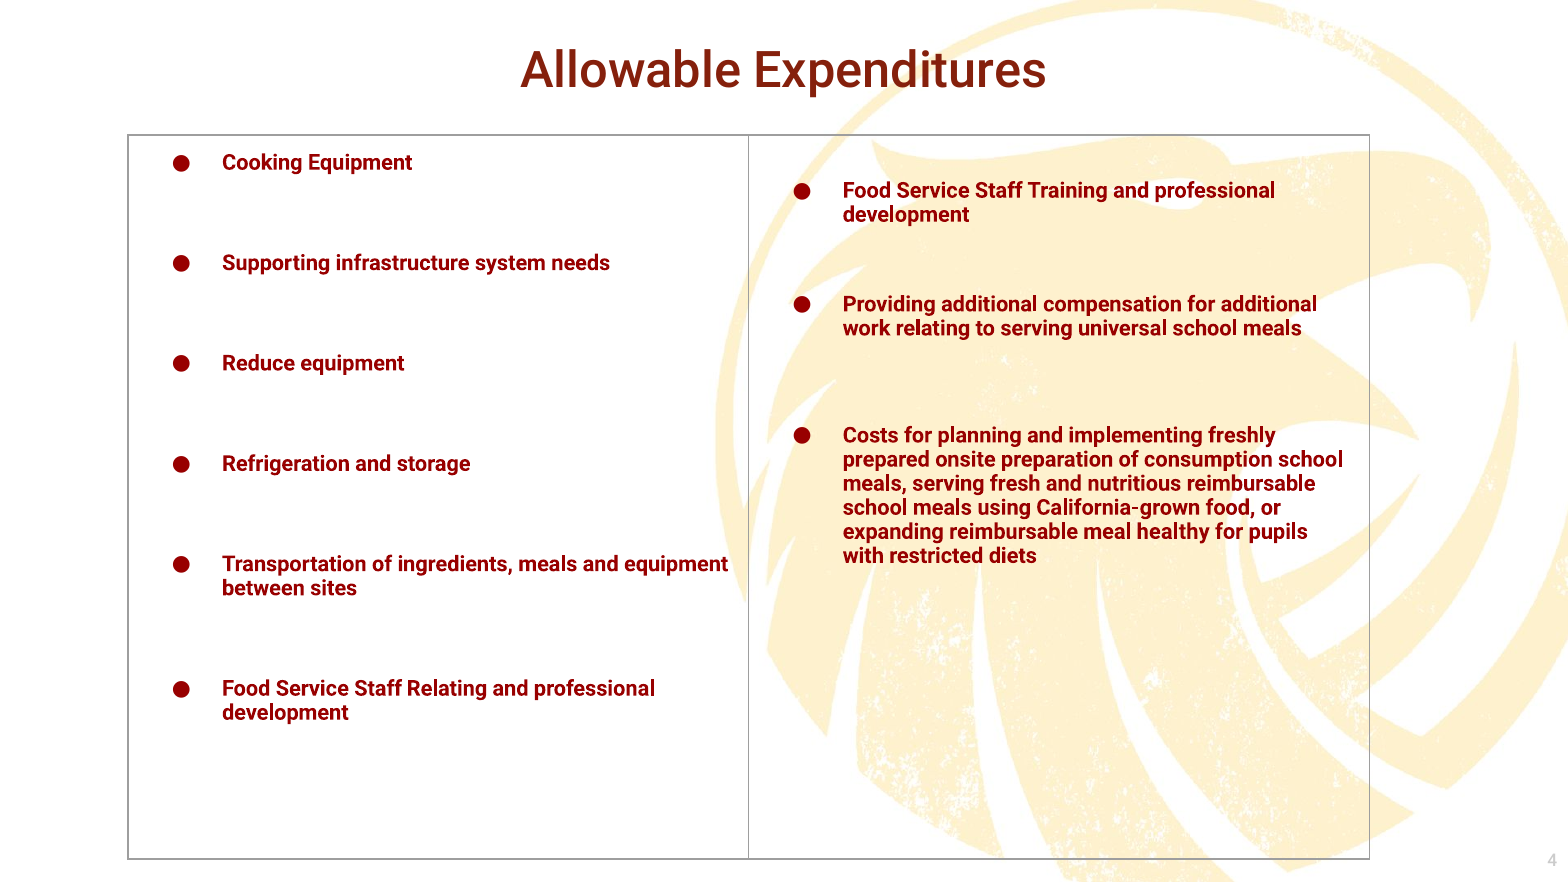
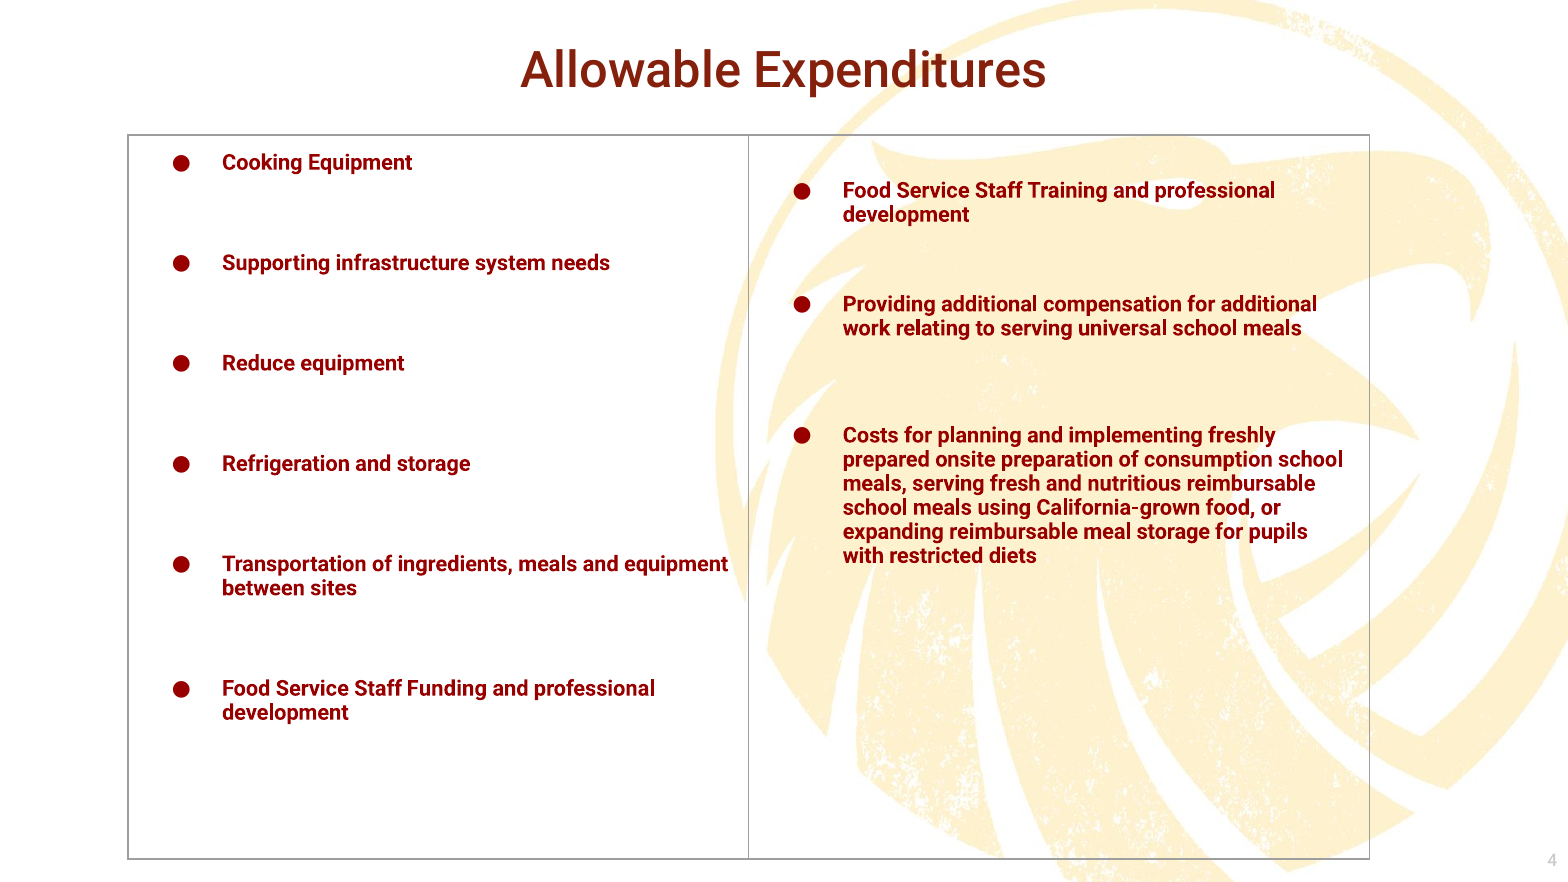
meal healthy: healthy -> storage (1173, 532)
Staff Relating: Relating -> Funding (447, 688)
